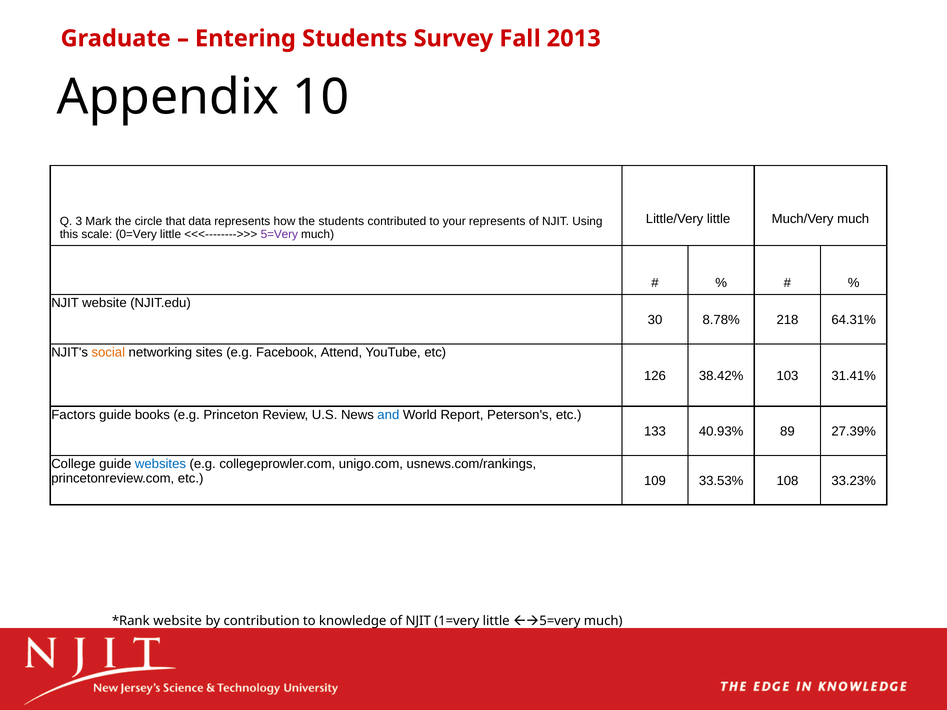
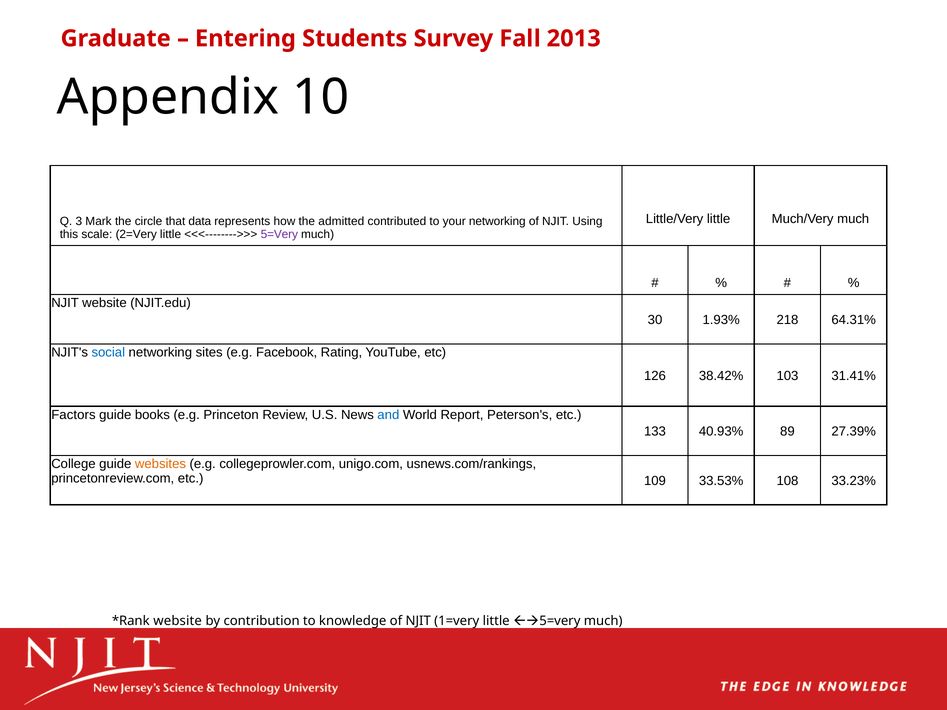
the students: students -> admitted (341, 221)
your represents: represents -> networking (497, 221)
0=Very: 0=Very -> 2=Very (136, 234)
8.78%: 8.78% -> 1.93% (721, 320)
social colour: orange -> blue (108, 353)
Attend: Attend -> Rating (341, 353)
websites colour: blue -> orange (160, 464)
